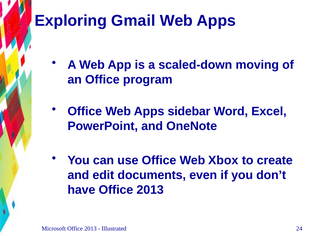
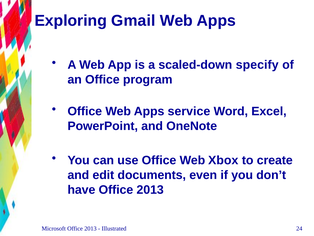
moving: moving -> specify (257, 65)
sidebar: sidebar -> service (189, 111)
